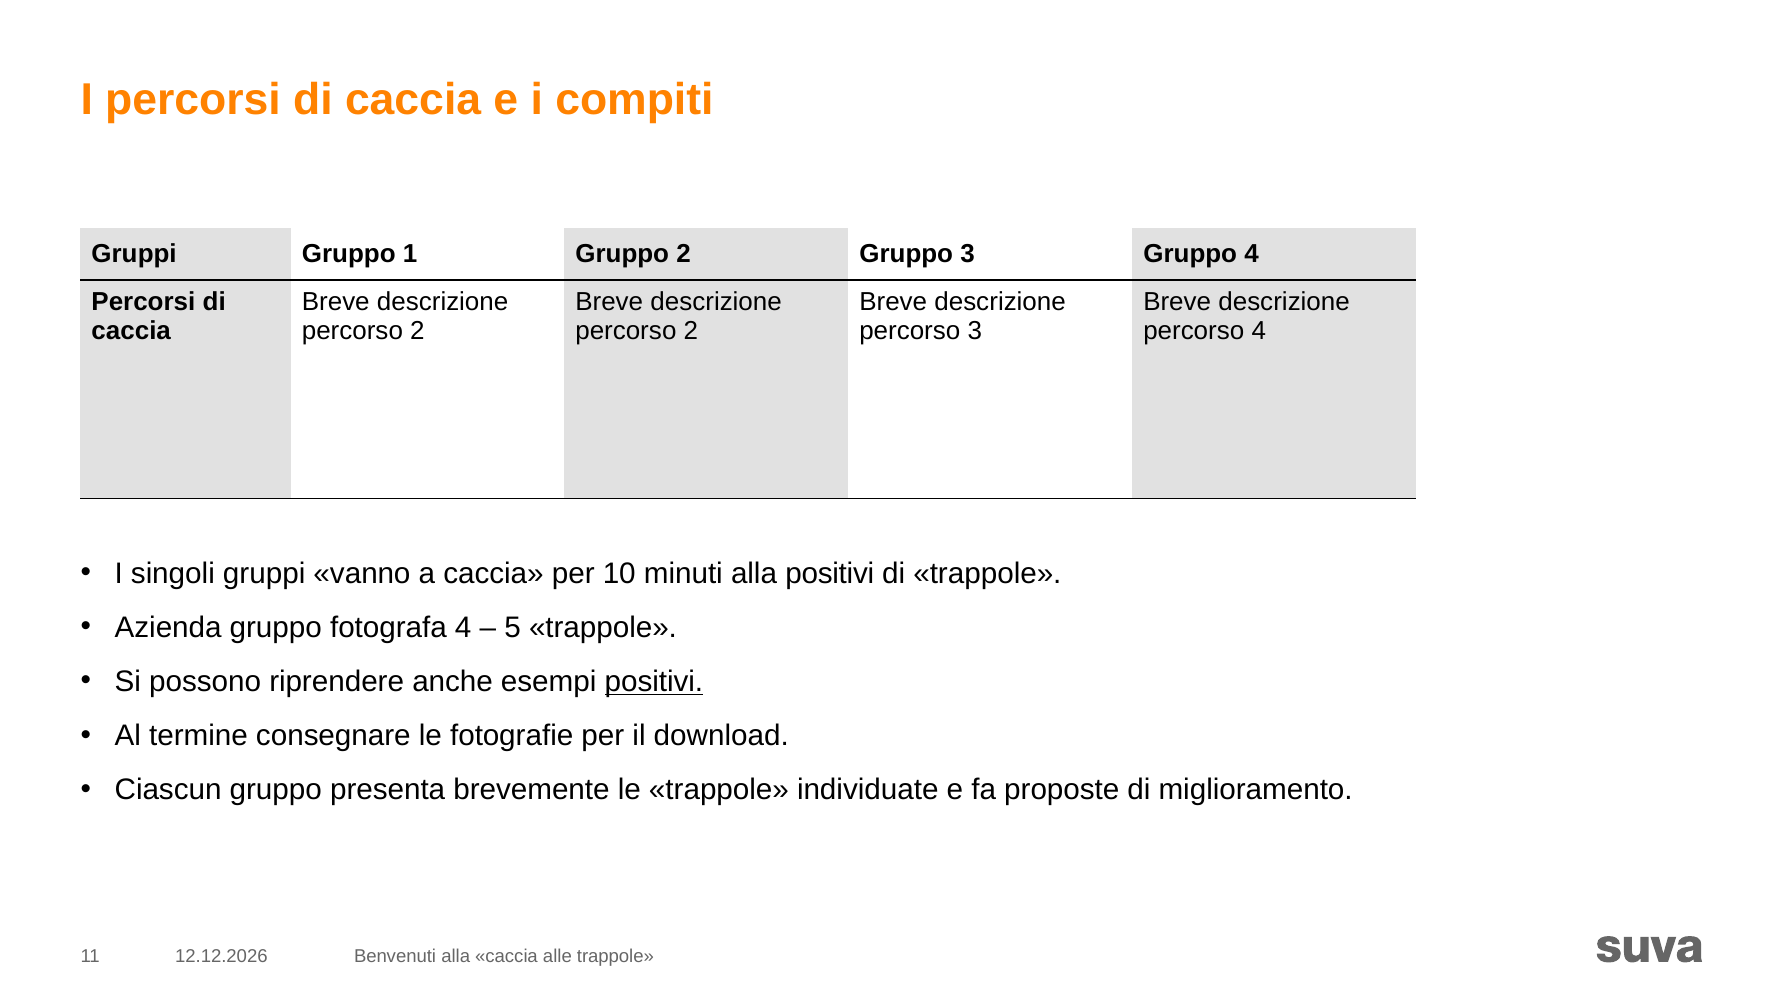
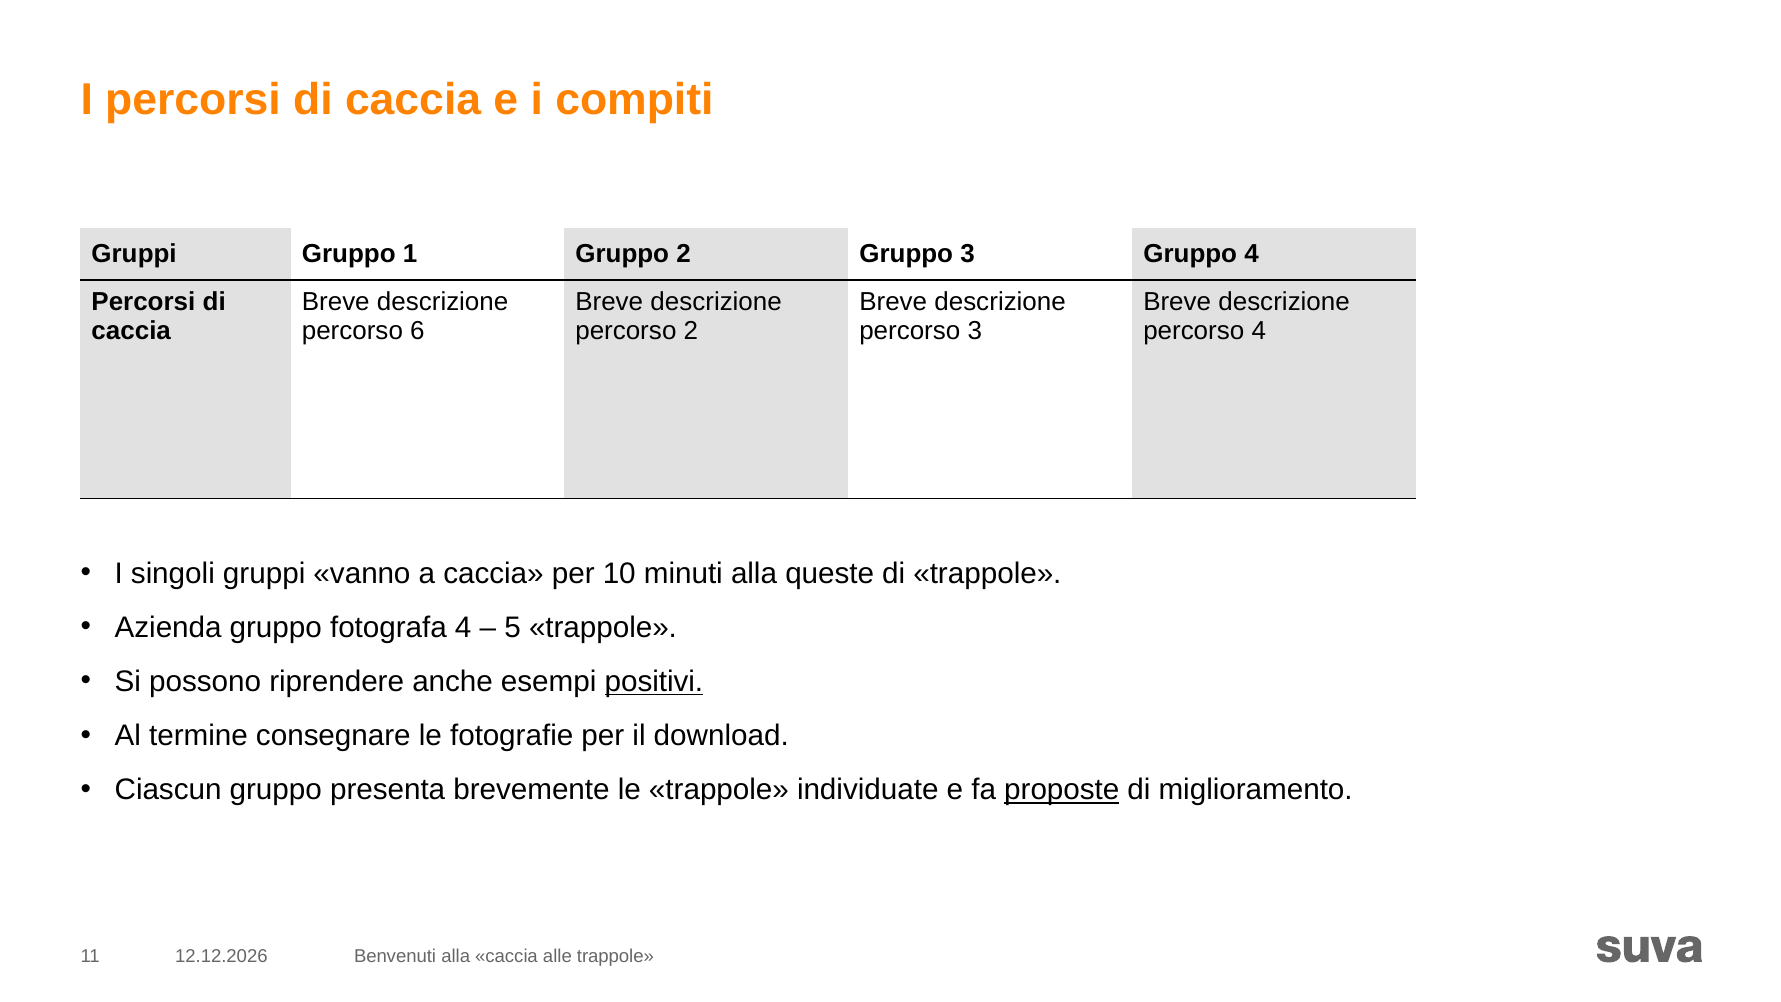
2: 2 -> 6 (417, 331)
alla positivi: positivi -> queste (830, 573)
proposte underline: none -> present (1062, 790)
